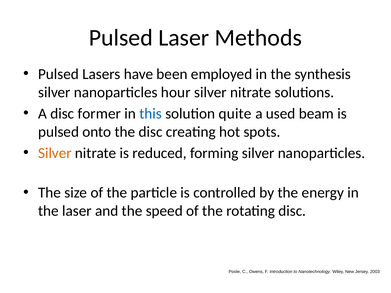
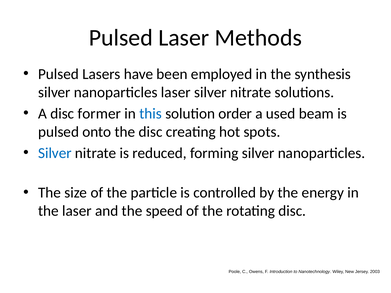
nanoparticles hour: hour -> laser (176, 92)
quite: quite -> order (235, 114)
Silver colour: orange -> blue (55, 153)
